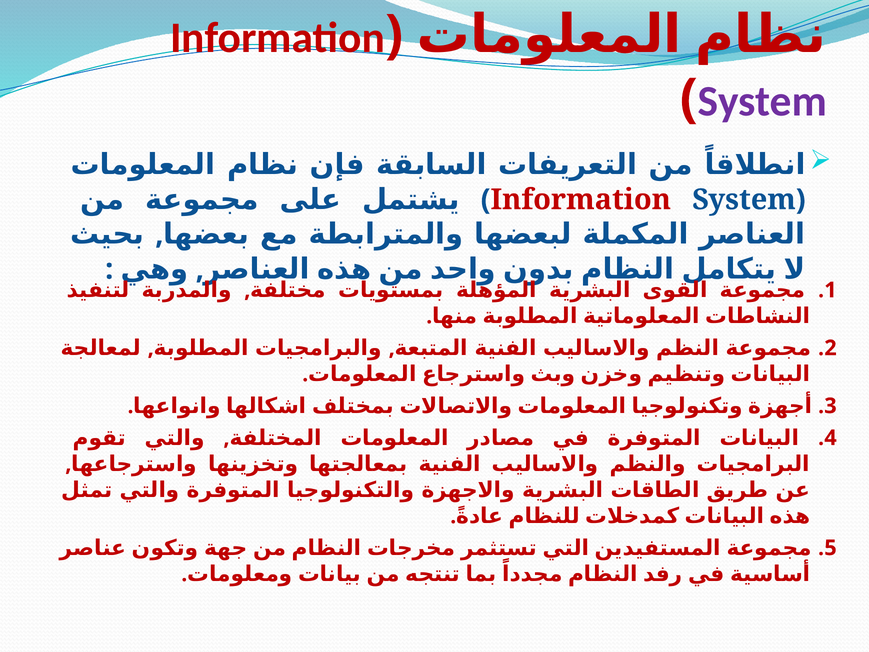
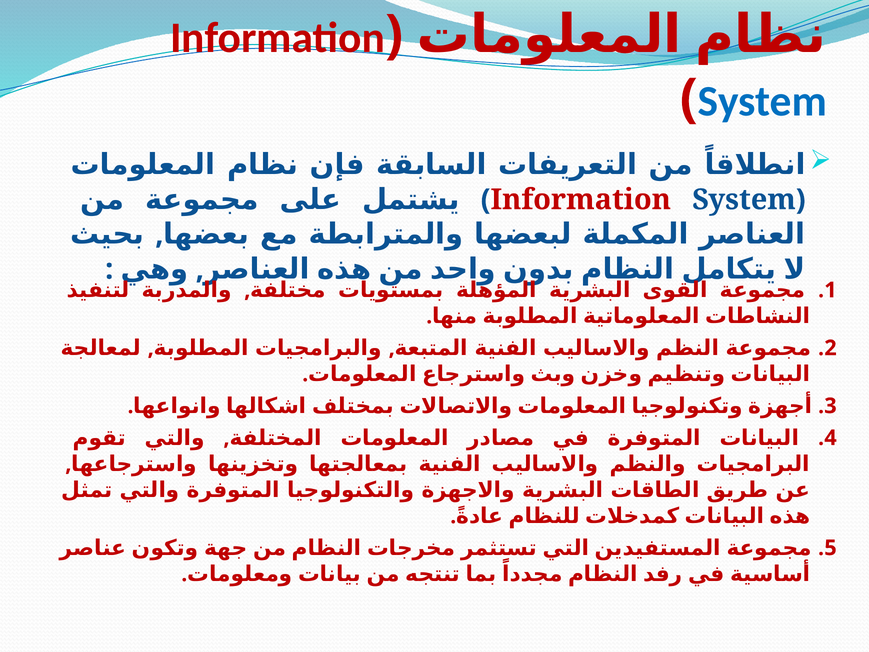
System colour: purple -> blue (762, 101)
